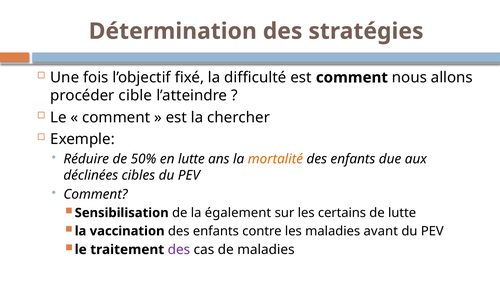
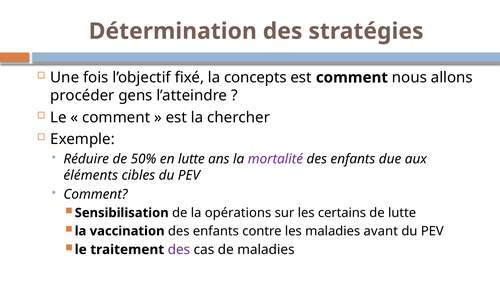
difficulté: difficulté -> concepts (255, 78)
cible: cible -> gens (135, 96)
mortalité colour: orange -> purple (275, 159)
déclinées: déclinées -> éléments (91, 175)
également: également -> opérations (238, 213)
